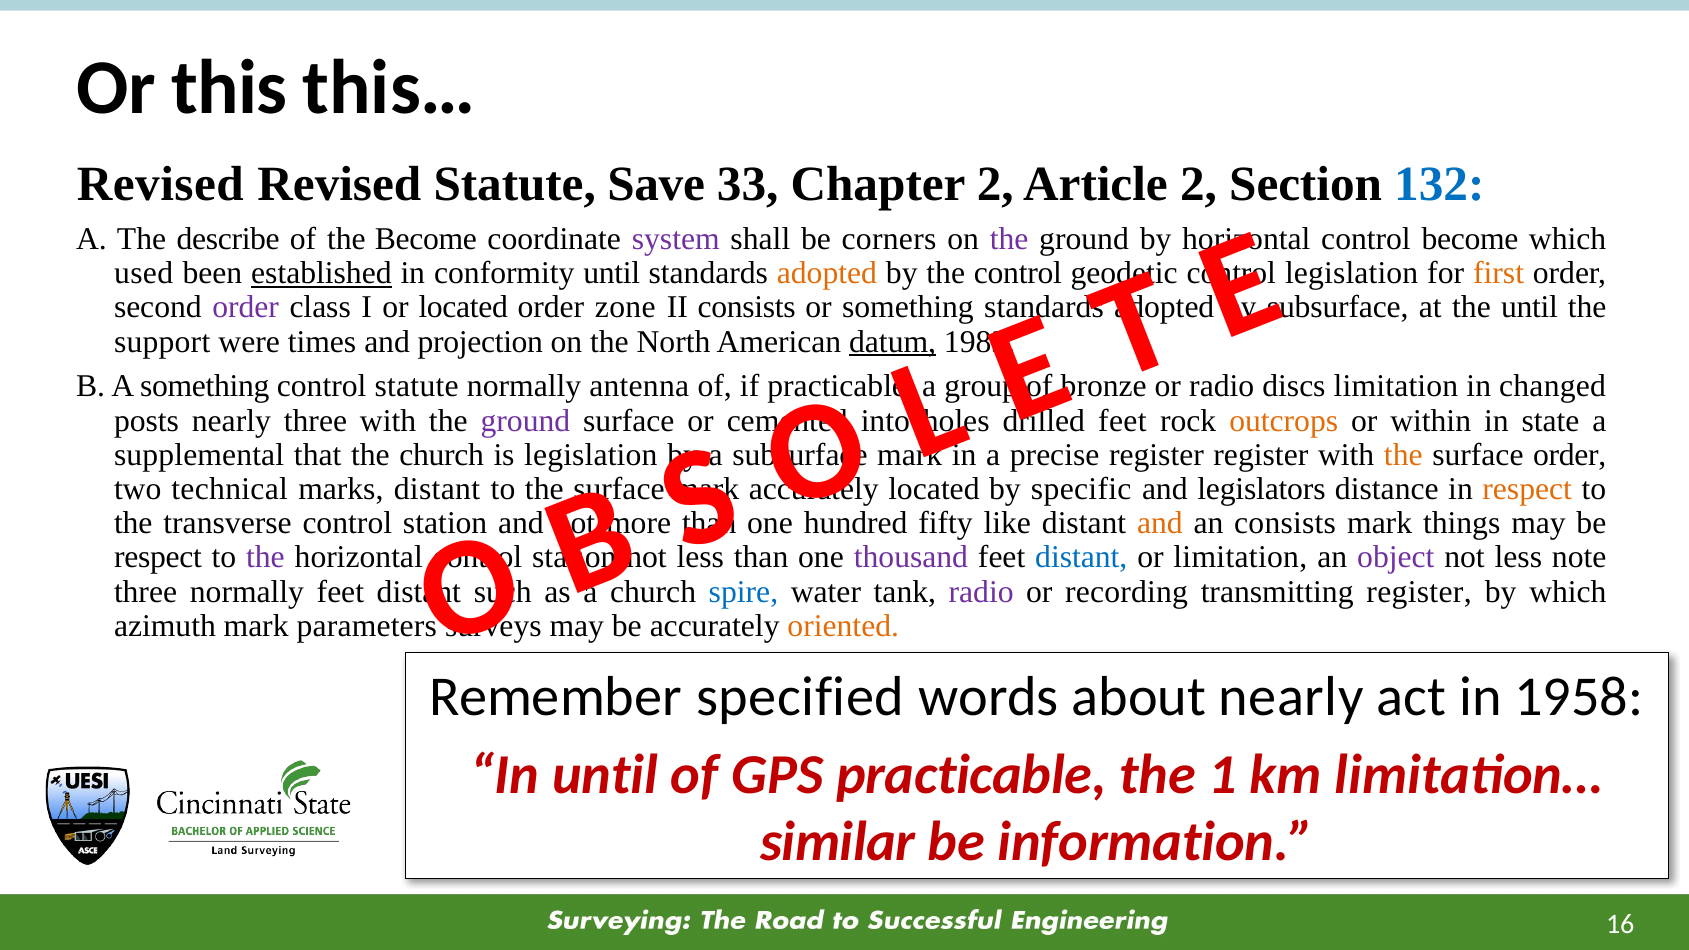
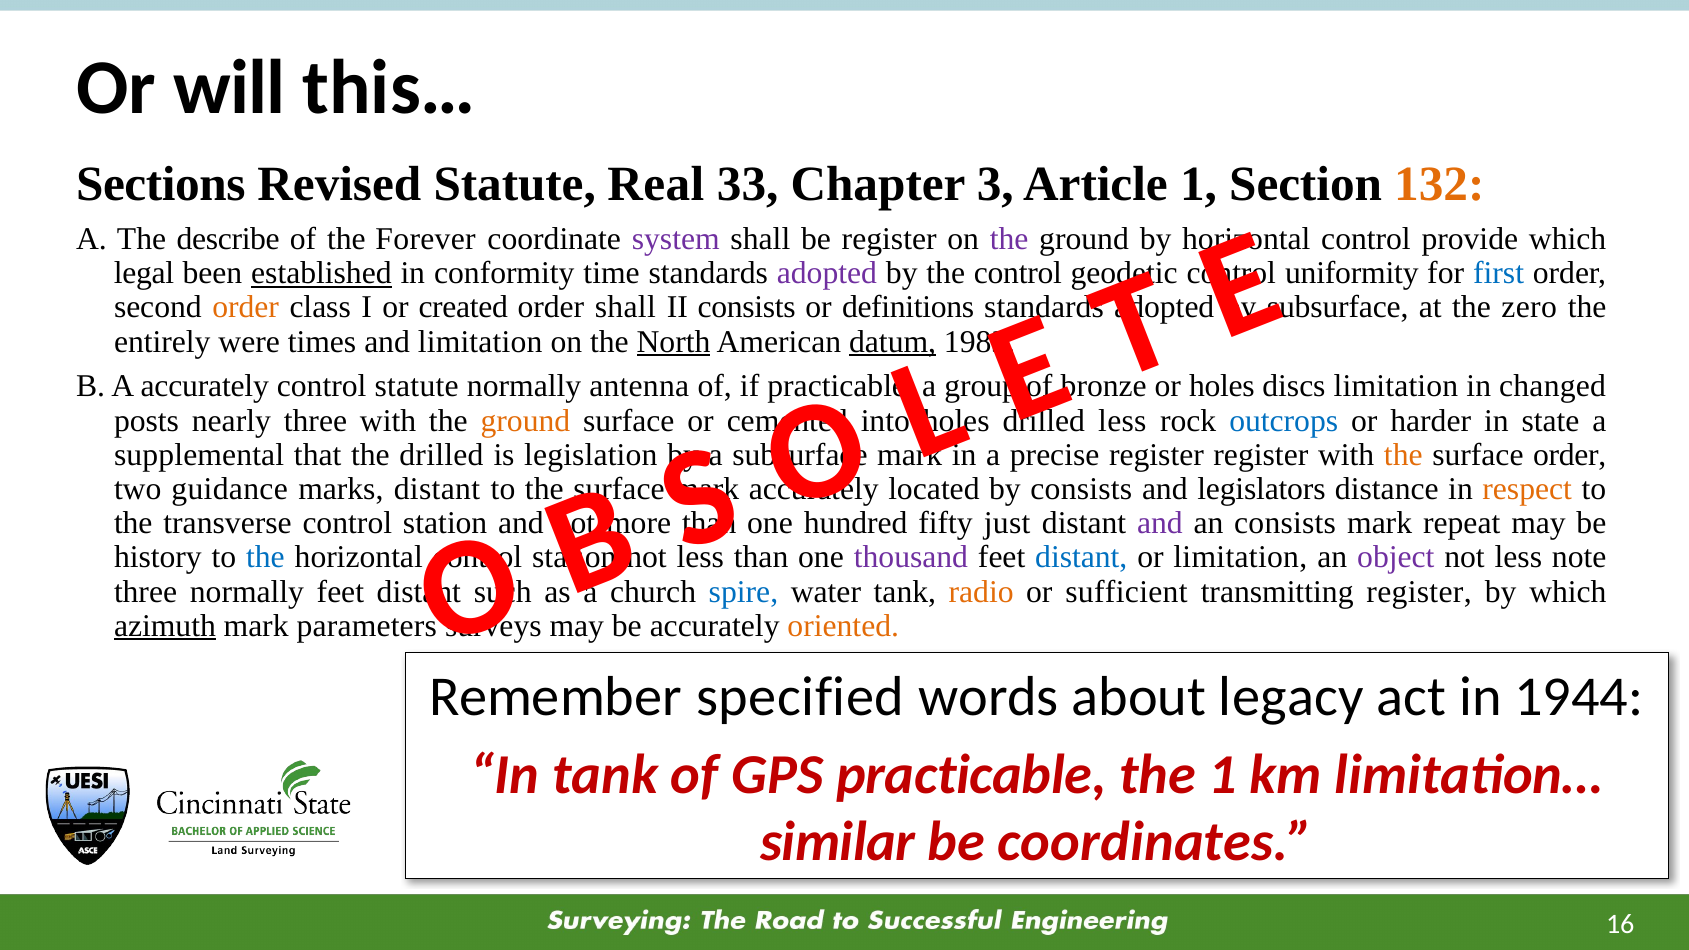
this: this -> will (230, 88)
Revised: Revised -> Sections (161, 185)
Save: Save -> Real (656, 185)
Chapter 2: 2 -> 3 (995, 185)
Article 2: 2 -> 1 (1198, 185)
132 colour: blue -> orange (1439, 185)
the Become: Become -> Forever (426, 239)
be corners: corners -> register (889, 239)
control become: become -> provide (1470, 239)
used: used -> legal (144, 273)
conformity until: until -> time (612, 273)
adopted colour: orange -> purple (827, 273)
legislation: legislation -> uniformity (1352, 273)
first colour: orange -> blue (1499, 273)
order colour: purple -> orange (246, 307)
or located: located -> created (463, 307)
order zone: zone -> shall (625, 307)
or something: something -> definitions (908, 307)
the until: until -> zero (1529, 307)
support: support -> entirely (162, 342)
and projection: projection -> limitation (480, 342)
North underline: none -> present (673, 342)
A something: something -> accurately (205, 386)
radio: radio -> holes (1222, 386)
ground colour: purple -> orange (525, 421)
feet: feet -> less (1122, 421)
outcrops colour: orange -> blue (1284, 421)
within: within -> harder (1431, 421)
the church: church -> drilled (441, 455)
technical: technical -> guidance (230, 489)
by specific: specific -> consists (1081, 489)
like: like -> just (1007, 523)
and colour: orange -> purple (1160, 523)
things: things -> repeat (1462, 523)
respect: respect -> history (158, 557)
the colour: purple -> blue (265, 557)
radio colour: purple -> orange (981, 592)
recording: recording -> sufficient (1126, 592)
azimuth underline: none -> present (165, 626)
about nearly: nearly -> legacy (1291, 696)
1958: 1958 -> 1944 (1579, 696)
In until: until -> tank (605, 775)
information: information -> coordinates (1156, 842)
